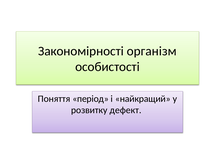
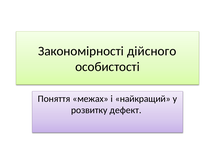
організм: організм -> дійсного (152, 51)
період: період -> межах (91, 99)
